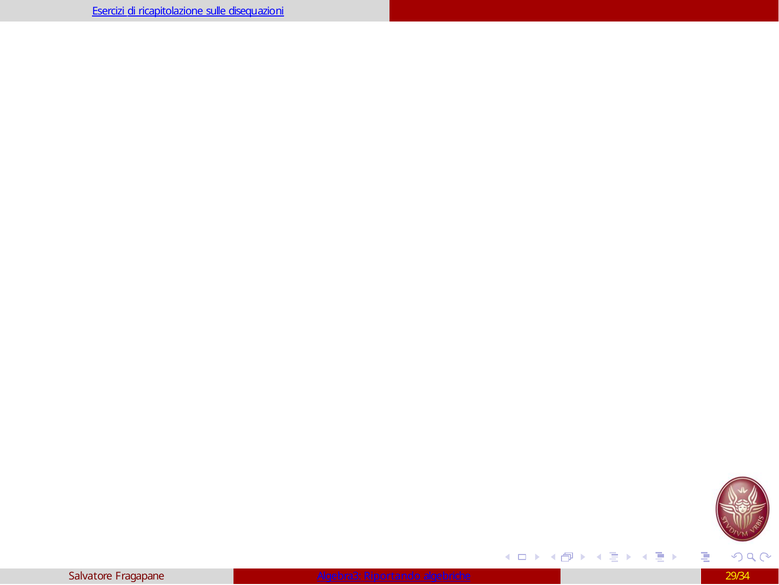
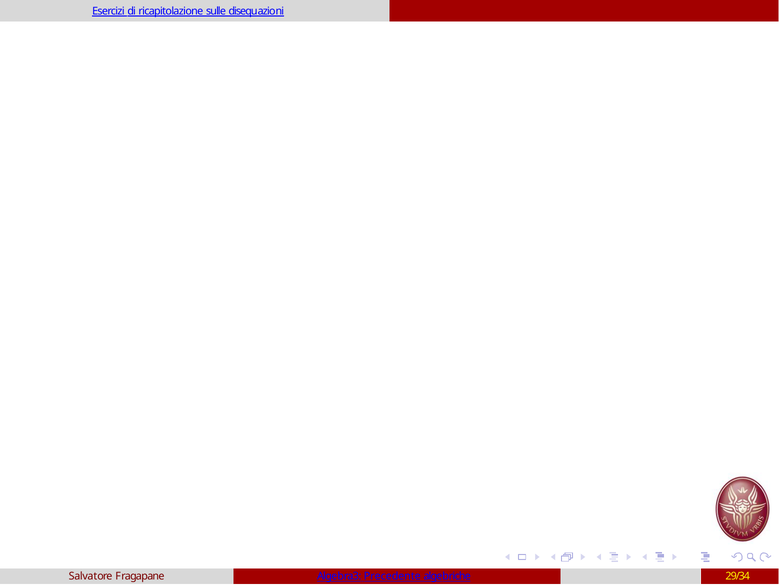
Riportando: Riportando -> Precedente (392, 576)
